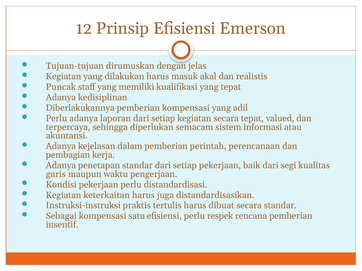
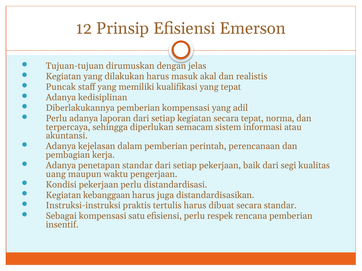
valued: valued -> norma (280, 119)
garis: garis -> uang (56, 174)
keterkaitan: keterkaitan -> kebanggaan (107, 195)
